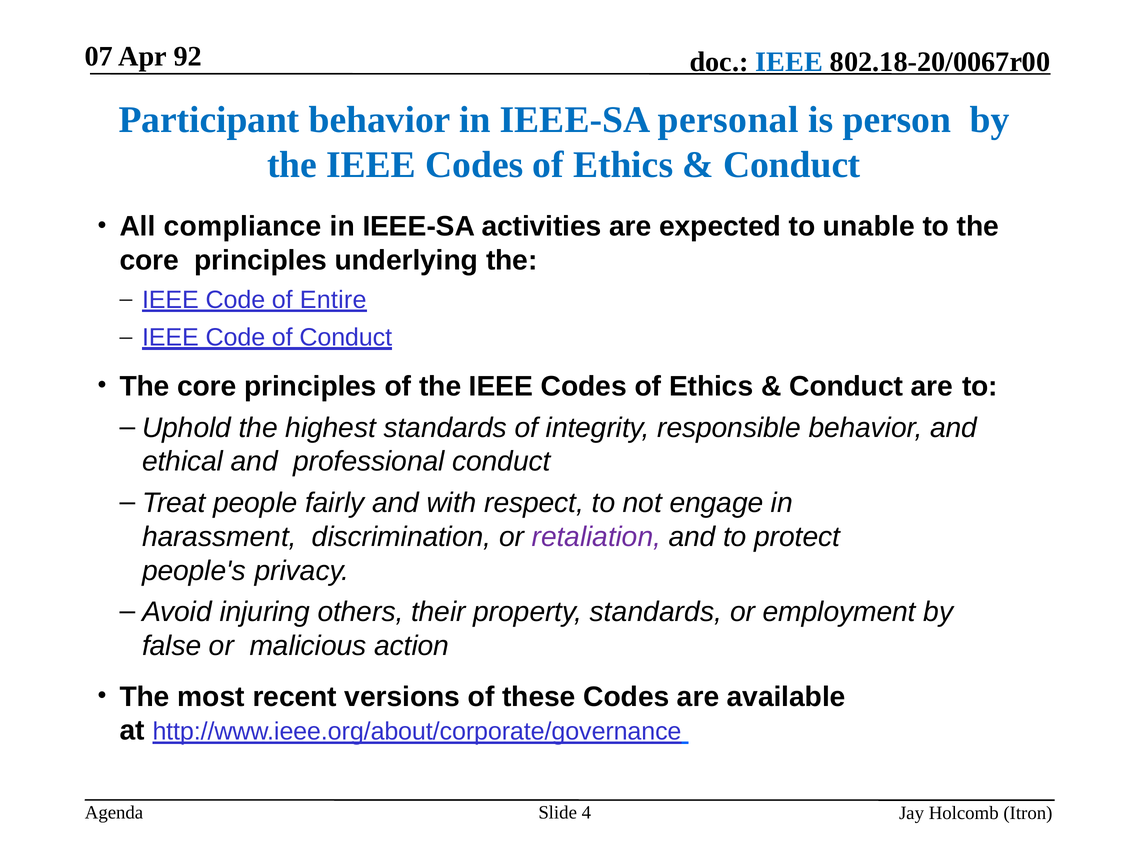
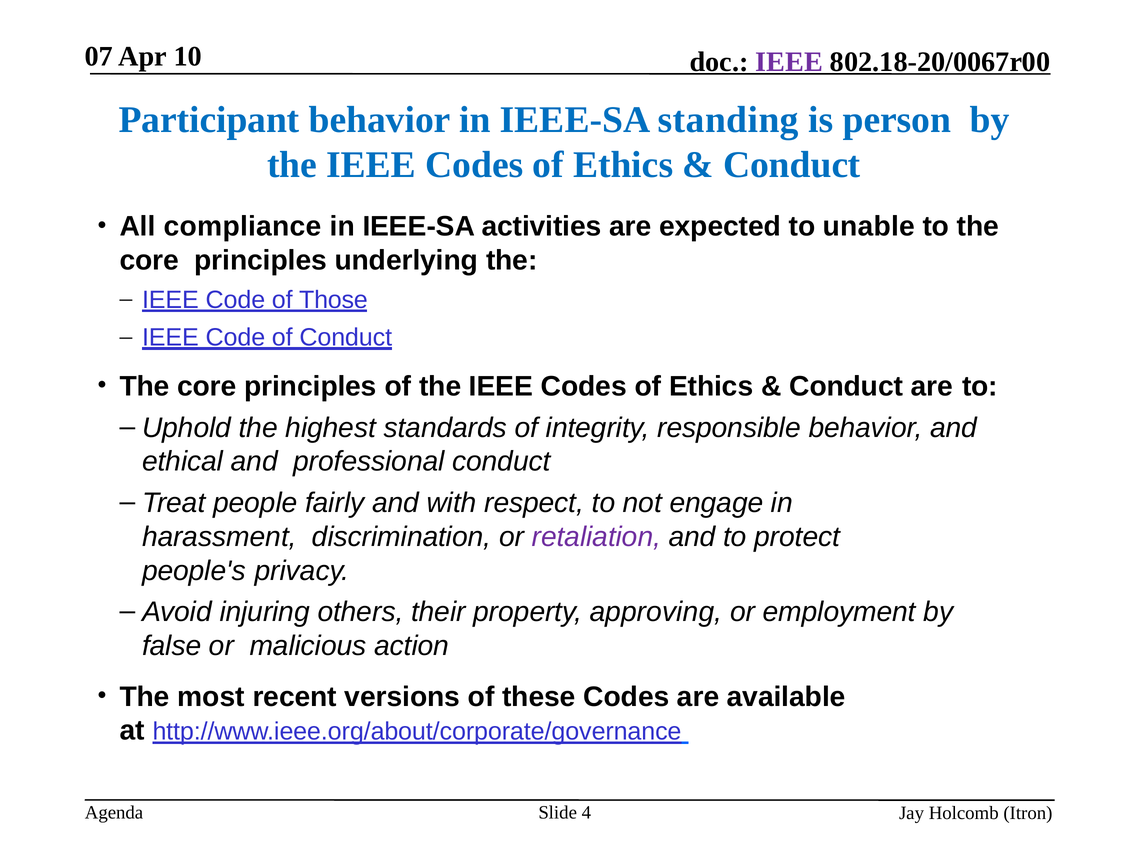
92: 92 -> 10 (188, 56)
IEEE colour: blue -> purple (789, 62)
personal: personal -> standing (728, 120)
Entire: Entire -> Those (333, 300)
property standards: standards -> approving (656, 612)
